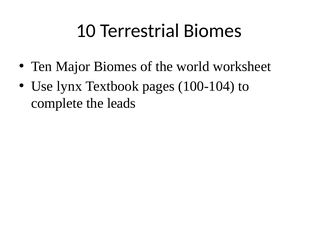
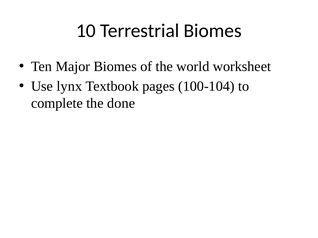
leads: leads -> done (121, 103)
